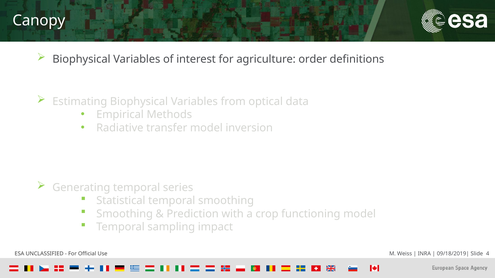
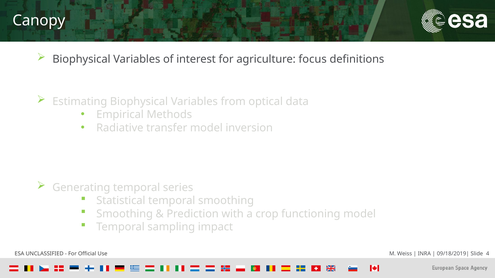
order: order -> focus (313, 59)
